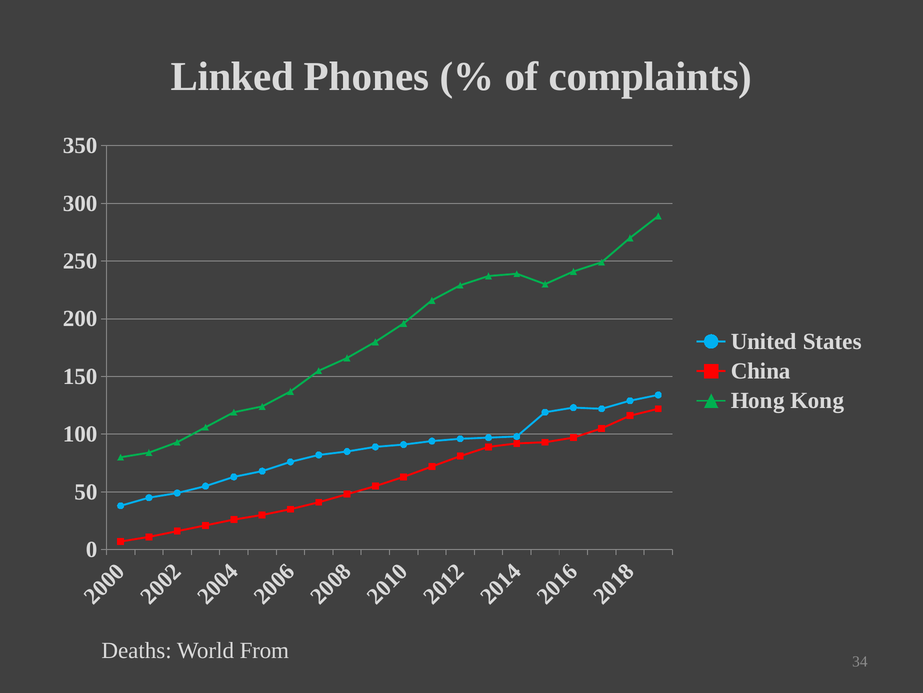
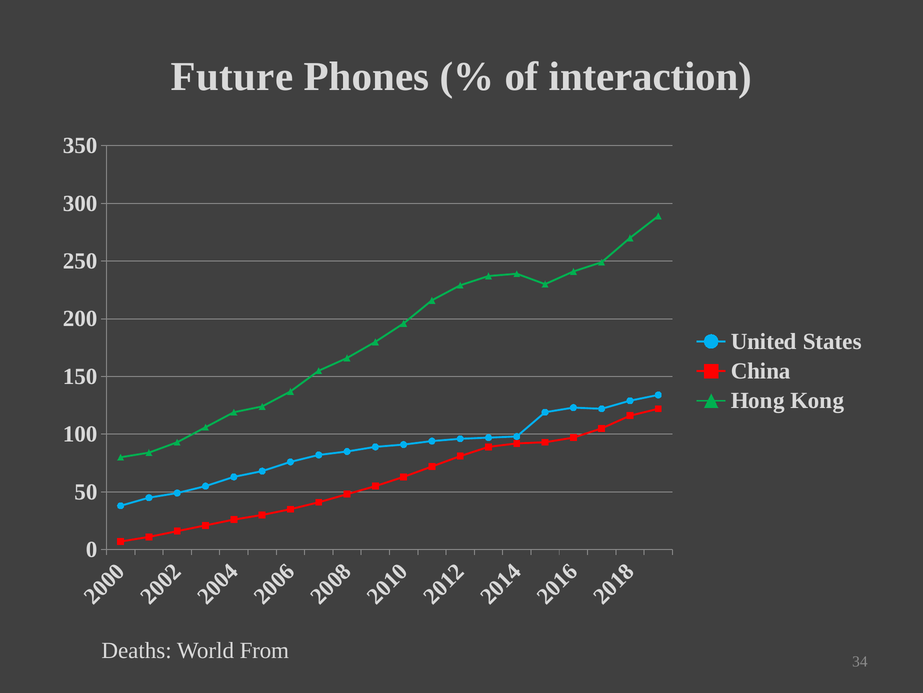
Linked: Linked -> Future (232, 77)
complaints: complaints -> interaction (650, 77)
